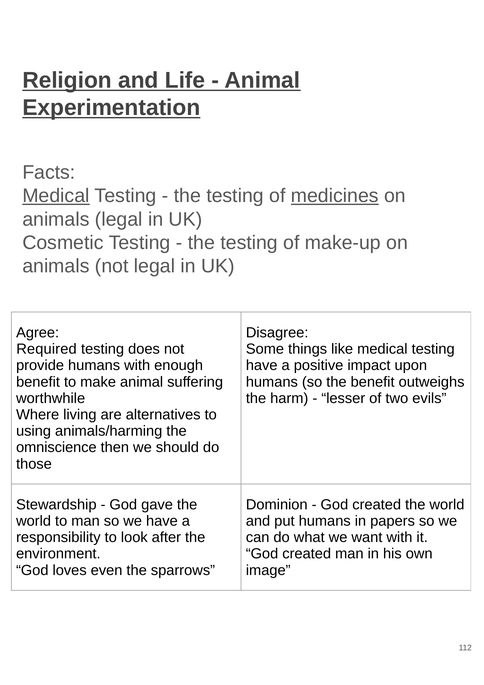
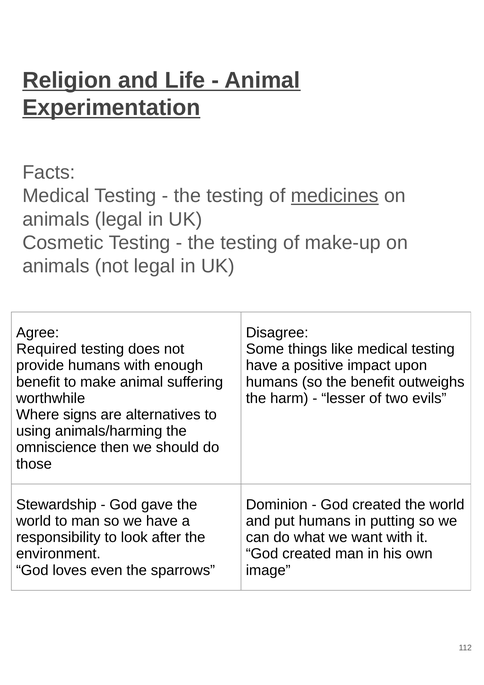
Medical underline: present -> none (56, 196)
living: living -> signs (80, 414)
papers: papers -> putting (393, 521)
